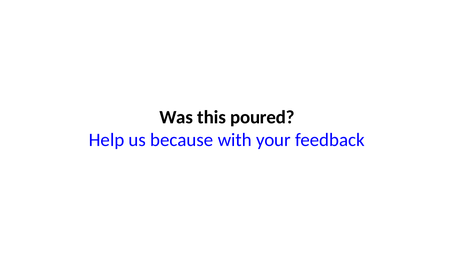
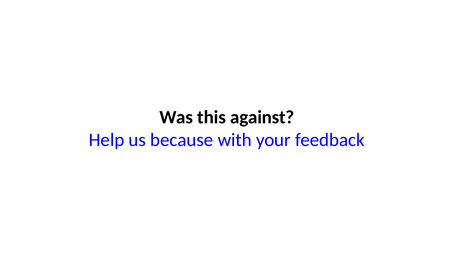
poured: poured -> against (262, 117)
